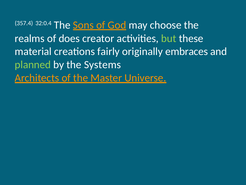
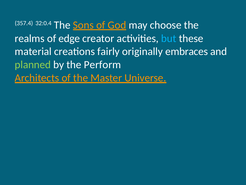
does: does -> edge (69, 38)
but colour: light green -> light blue (169, 38)
Systems: Systems -> Perform (103, 65)
